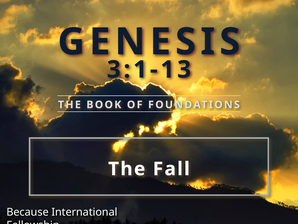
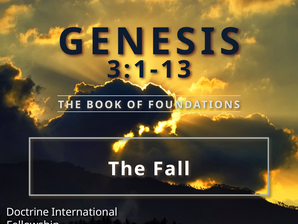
Because: Because -> Doctrine (28, 212)
